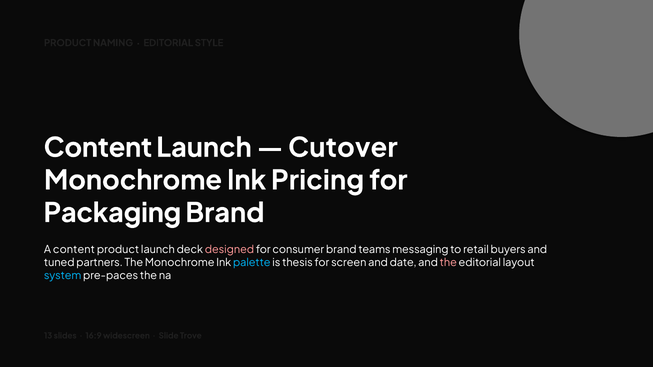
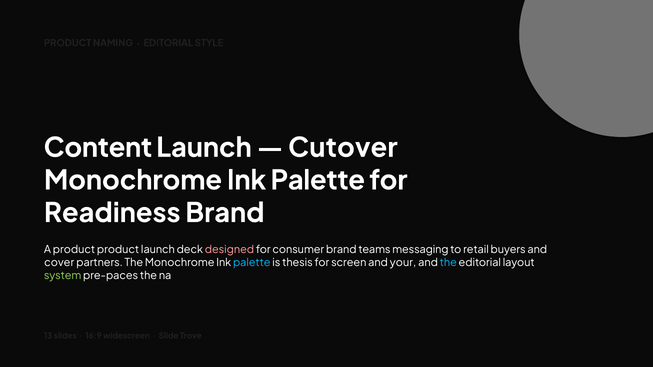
Pricing: Pricing -> Palette (318, 181)
Packaging: Packaging -> Readiness (112, 213)
A content: content -> product (74, 250)
tuned: tuned -> cover (59, 263)
date: date -> your (403, 263)
the colour: pink -> light blue (448, 263)
system colour: light blue -> light green (63, 276)
